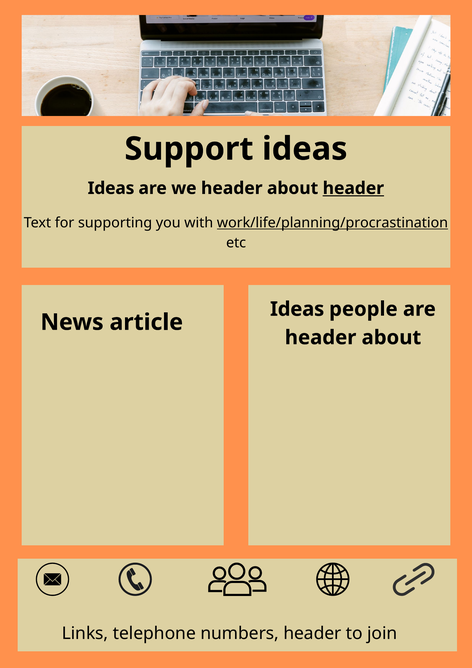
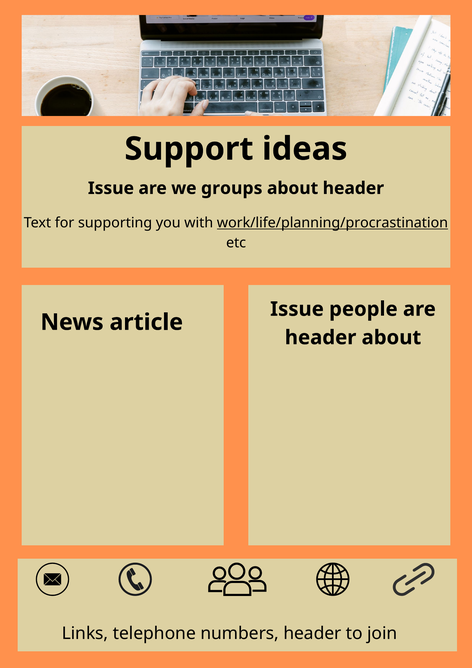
Ideas: Ideas -> Issue (111, 188)
we header: header -> groups (232, 188)
header underline: present -> none (353, 188)
Ideas: Ideas -> Issue (297, 309)
